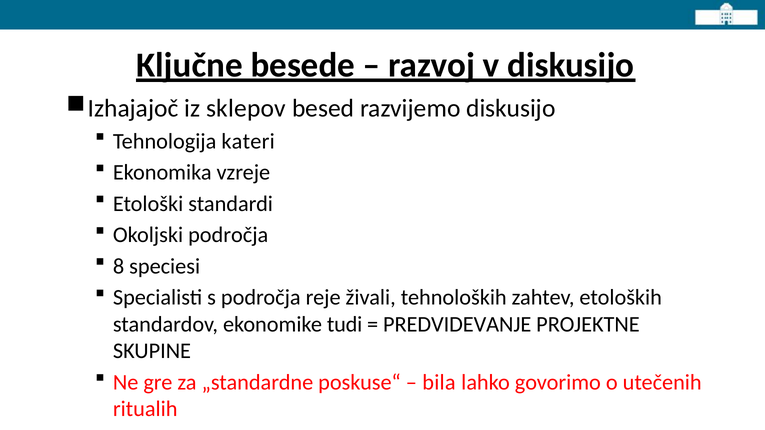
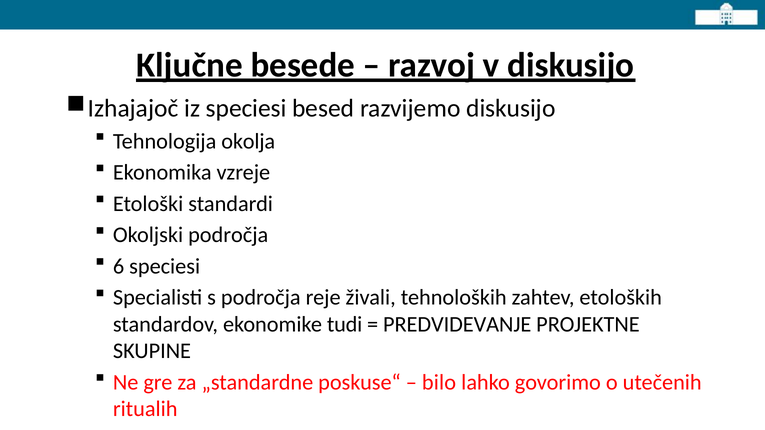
iz sklepov: sklepov -> speciesi (246, 108)
kateri: kateri -> okolja (248, 141)
8: 8 -> 6 (119, 266)
bila: bila -> bilo (439, 382)
